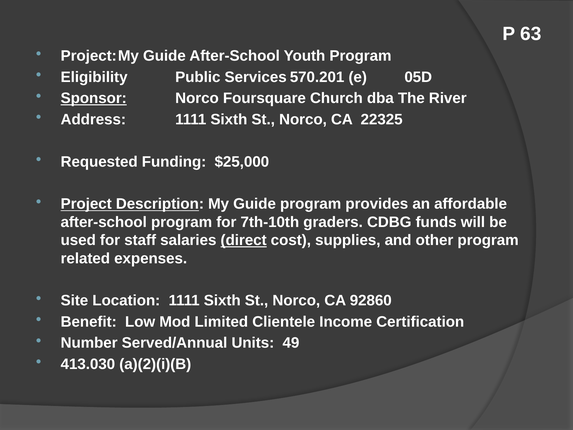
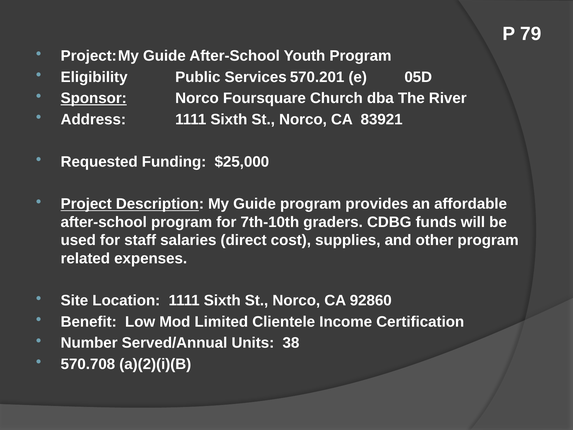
63: 63 -> 79 (531, 34)
22325: 22325 -> 83921 (382, 119)
direct underline: present -> none (244, 240)
49: 49 -> 38 (291, 343)
413.030: 413.030 -> 570.708 (88, 364)
